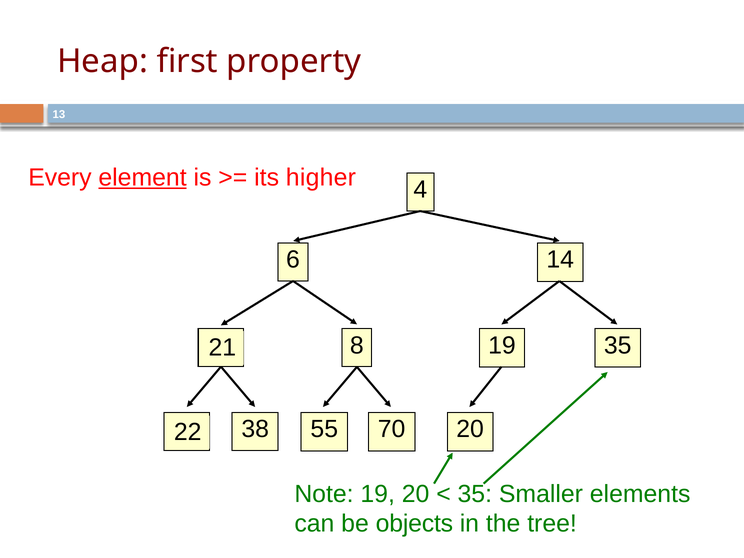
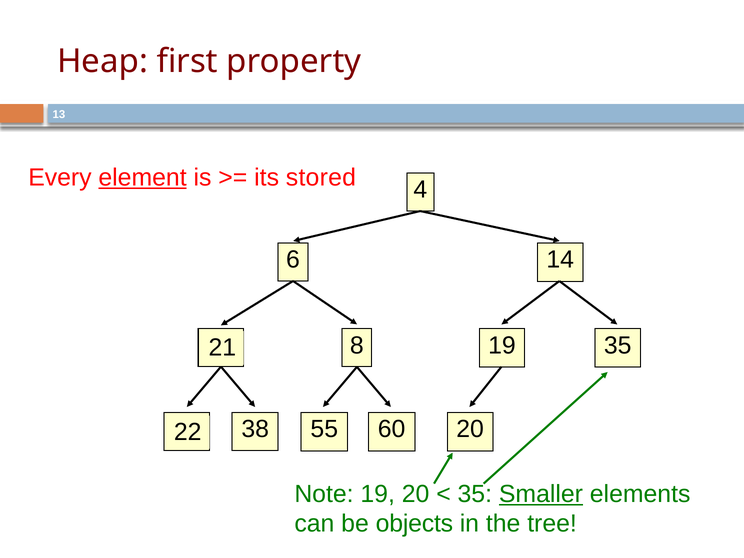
higher: higher -> stored (321, 178)
70: 70 -> 60 (392, 429)
Smaller underline: none -> present (541, 494)
